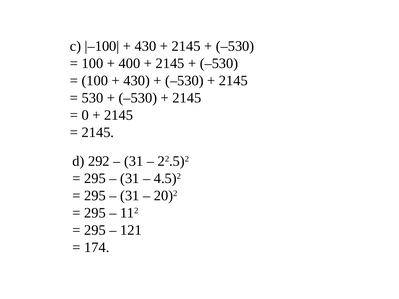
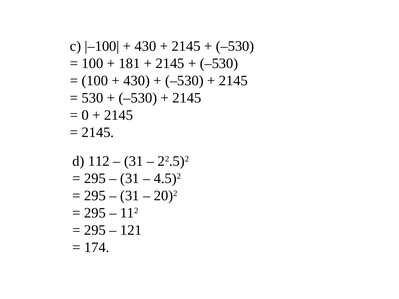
400: 400 -> 181 (129, 63)
d 292: 292 -> 112 (99, 161)
